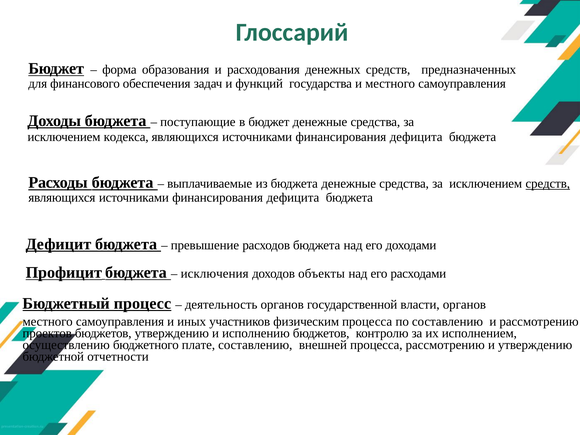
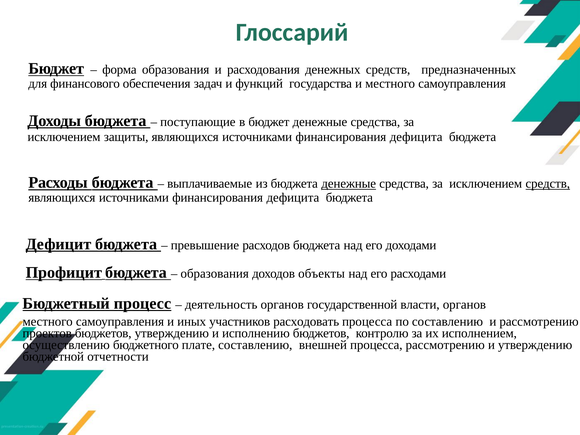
кодекса: кодекса -> защиты (126, 137)
денежные underline: none -> present (349, 184)
исключения: исключения -> образования (215, 274)
физическим: физическим -> расходовать (306, 322)
